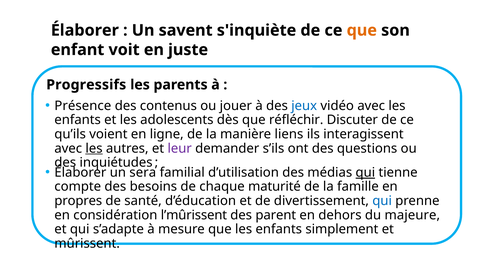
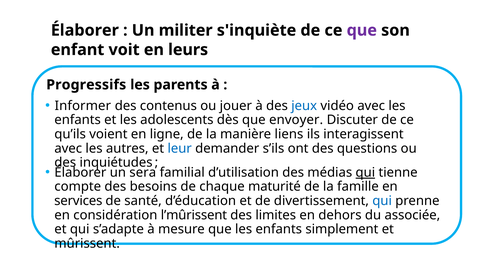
savent: savent -> militer (186, 30)
que colour: orange -> purple (362, 30)
juste: juste -> leurs (188, 50)
Présence: Présence -> Informer (83, 105)
réfléchir: réfléchir -> envoyer (296, 120)
les underline: present -> none (94, 148)
leur colour: purple -> blue (180, 148)
propres: propres -> services (78, 200)
parent: parent -> limites (276, 214)
majeure: majeure -> associée (412, 214)
